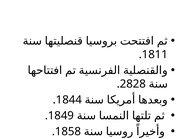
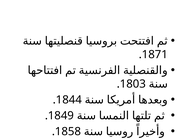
1811: 1811 -> 1871 (155, 55)
2828: 2828 -> 1803 (133, 84)
